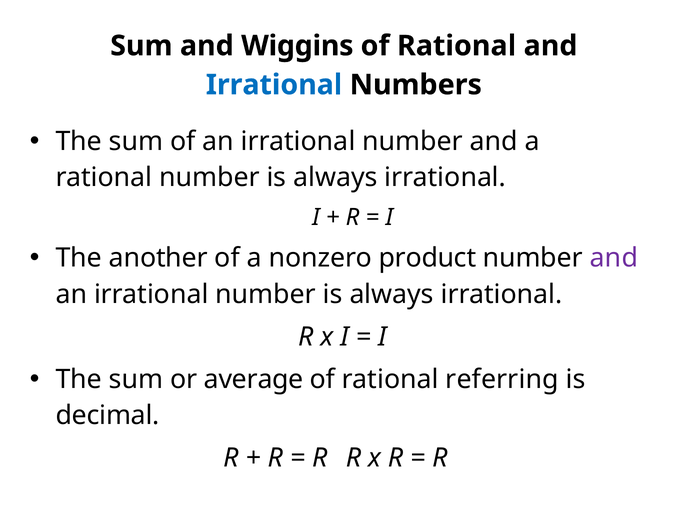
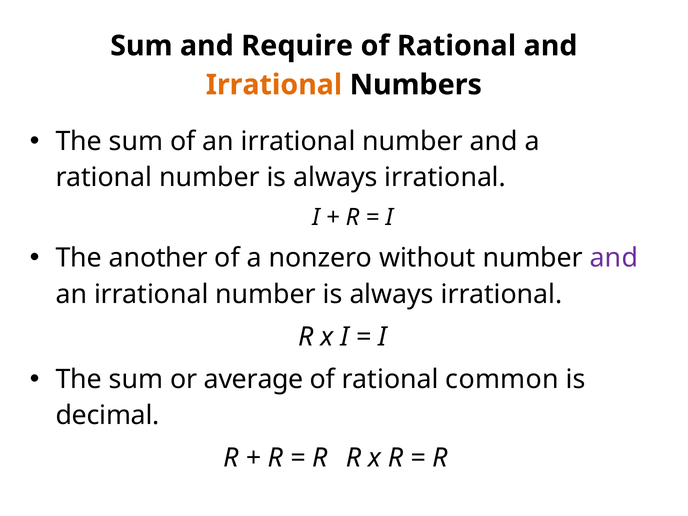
Wiggins: Wiggins -> Require (297, 46)
Irrational colour: blue -> orange (274, 85)
product: product -> without (427, 258)
referring: referring -> common (502, 379)
